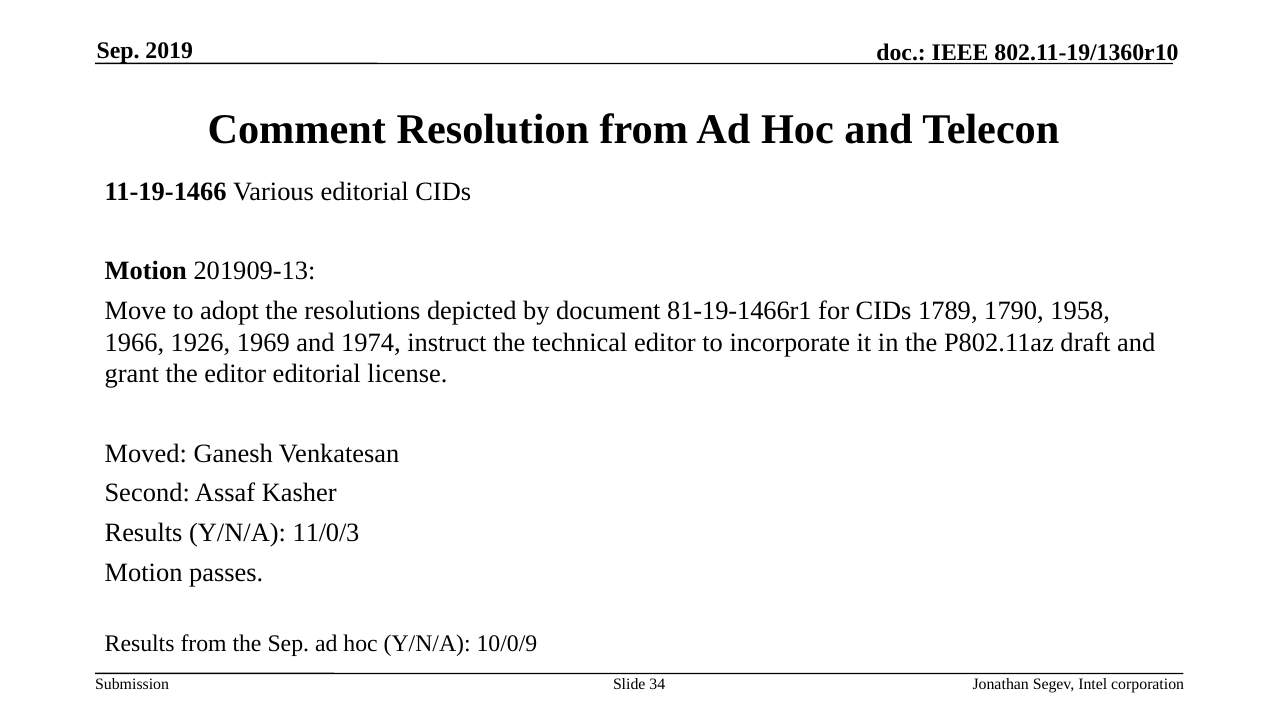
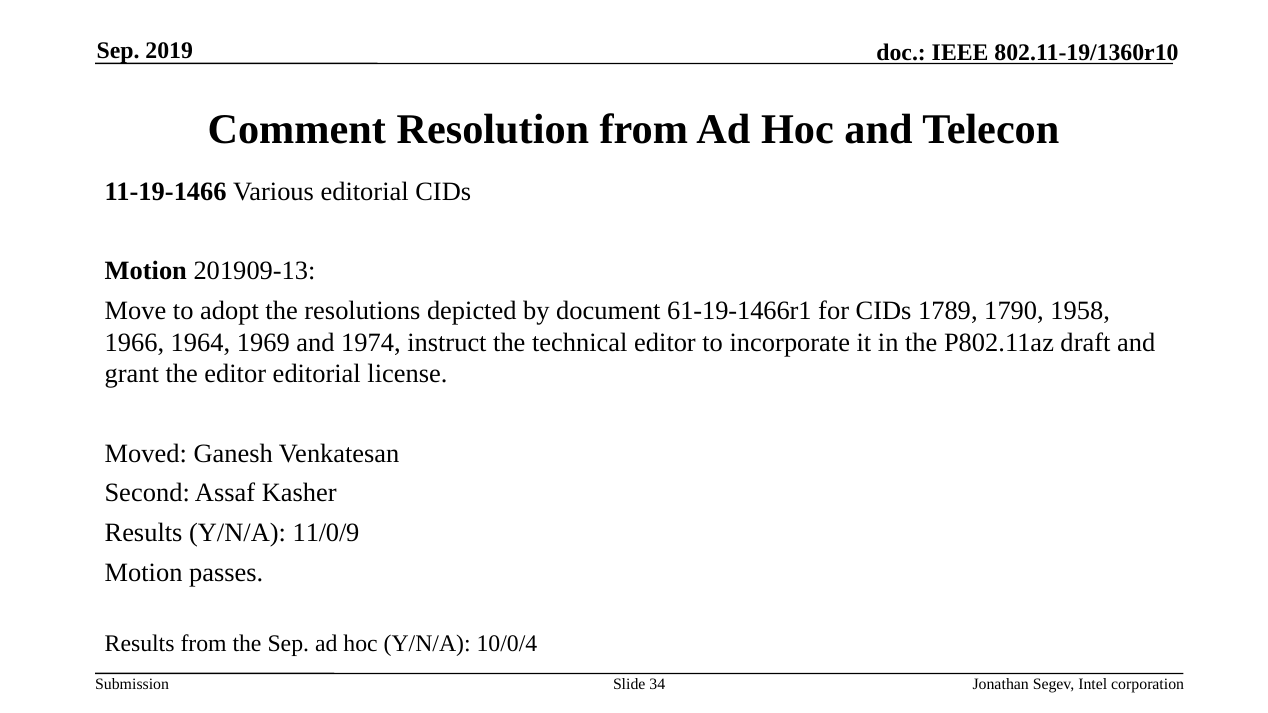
81-19-1466r1: 81-19-1466r1 -> 61-19-1466r1 (739, 311)
1926: 1926 -> 1964 (201, 343)
11/0/3: 11/0/3 -> 11/0/9 (326, 533)
10/0/9: 10/0/9 -> 10/0/4 (507, 644)
